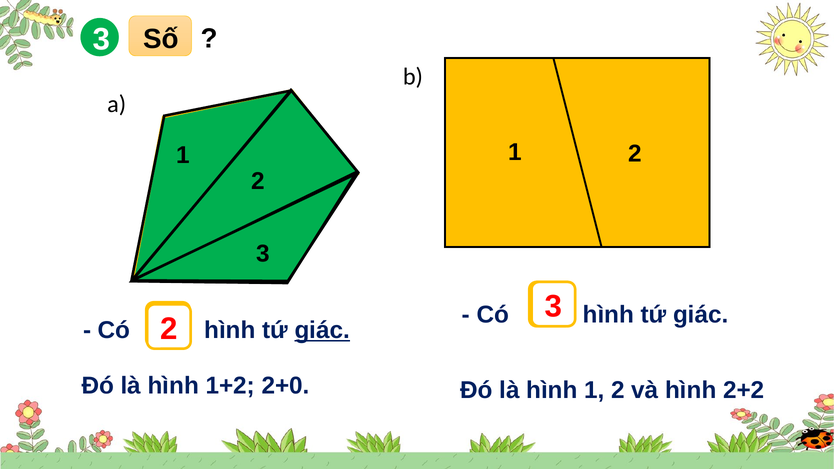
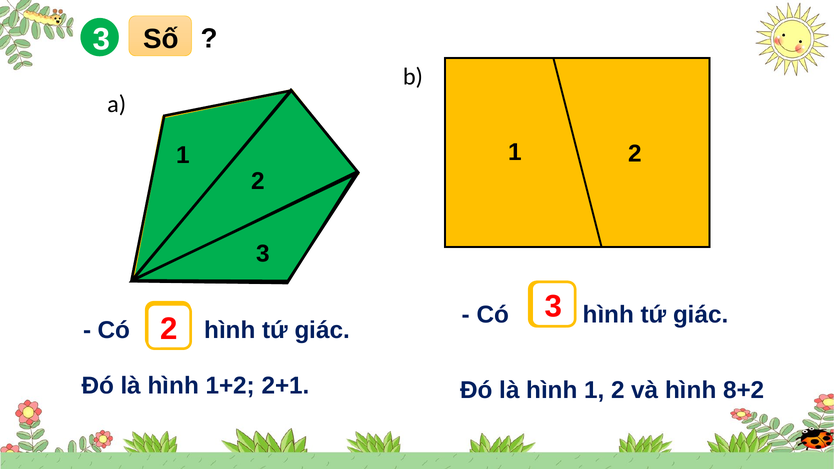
giác underline: present -> none (322, 330)
2+0: 2+0 -> 2+1 (286, 386)
2+2: 2+2 -> 8+2 (744, 390)
